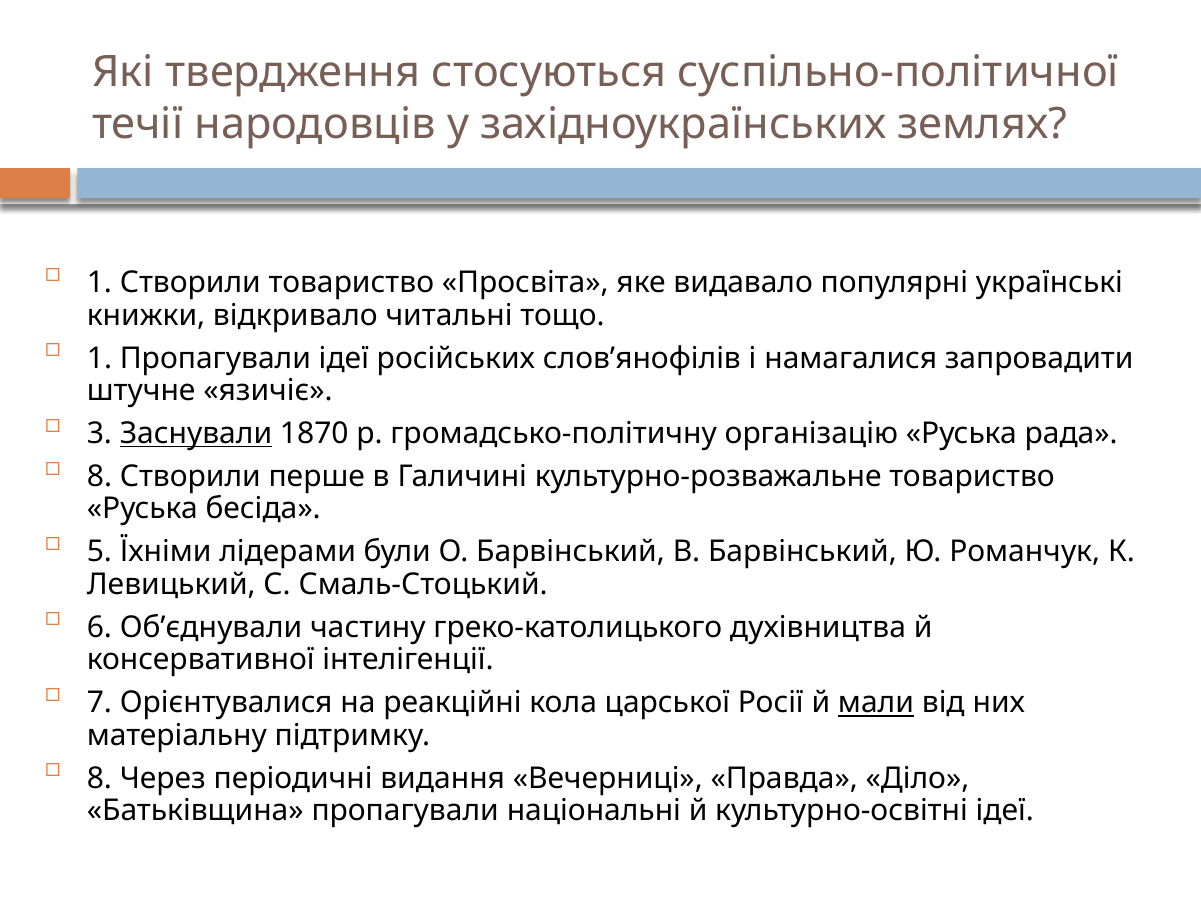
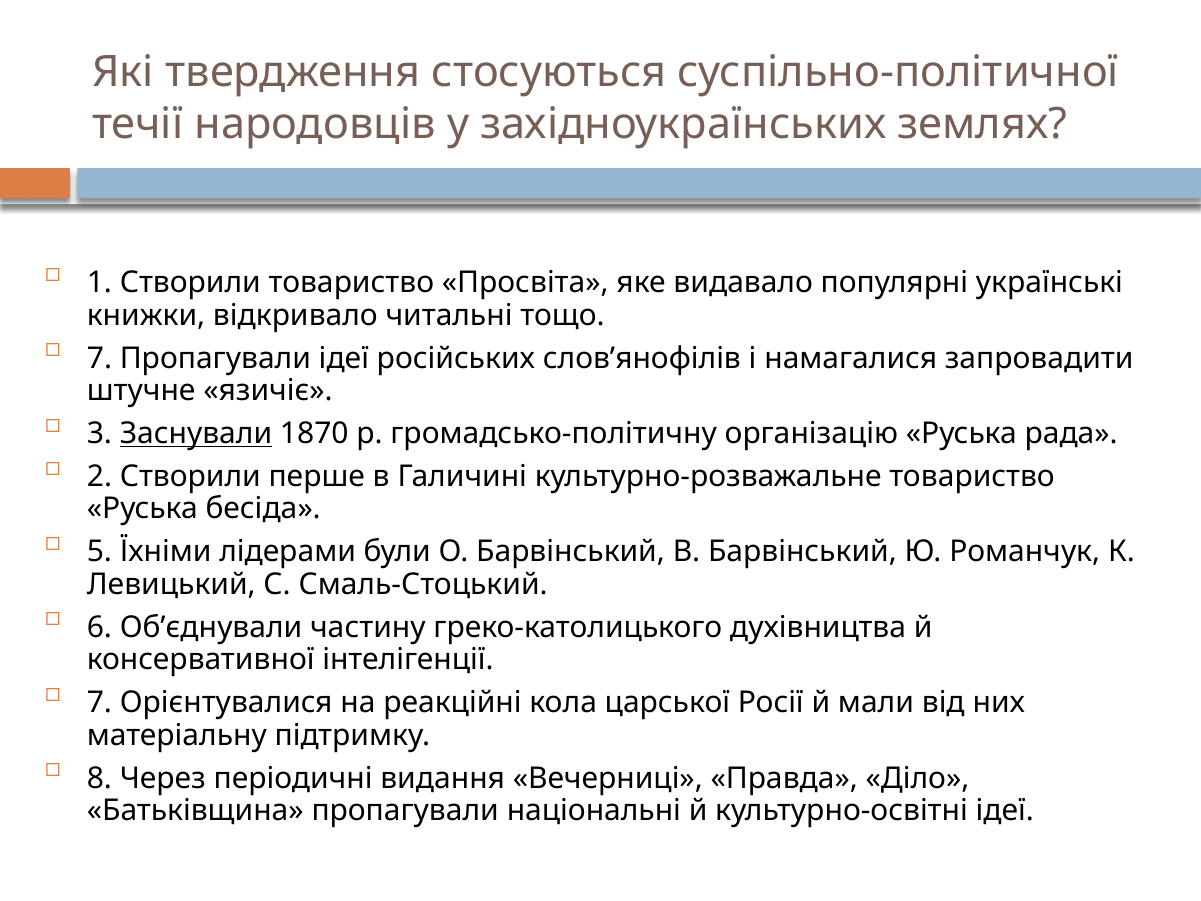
1: 1 -> 7 (99, 358)
8: 8 -> 2 (99, 476)
мали underline: present -> none (876, 703)
